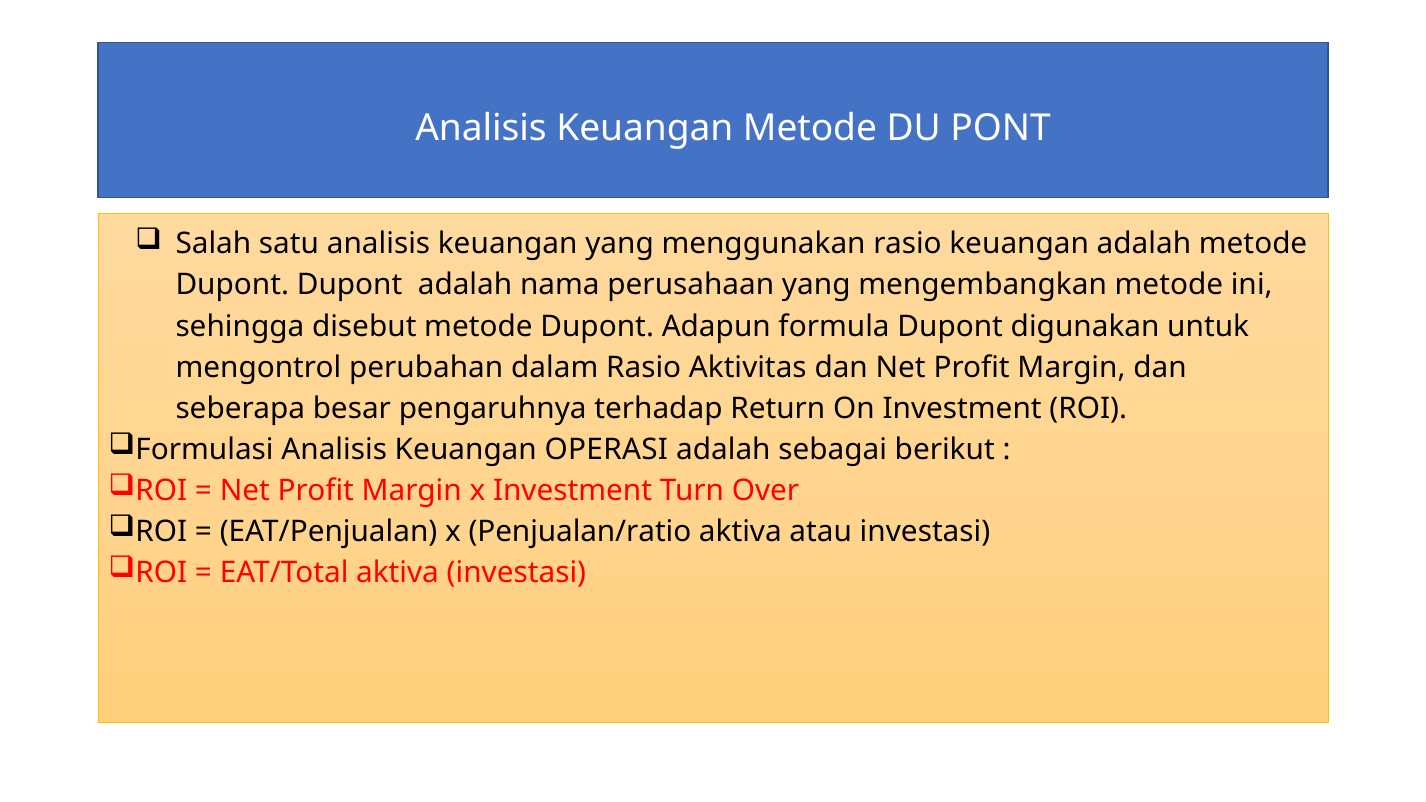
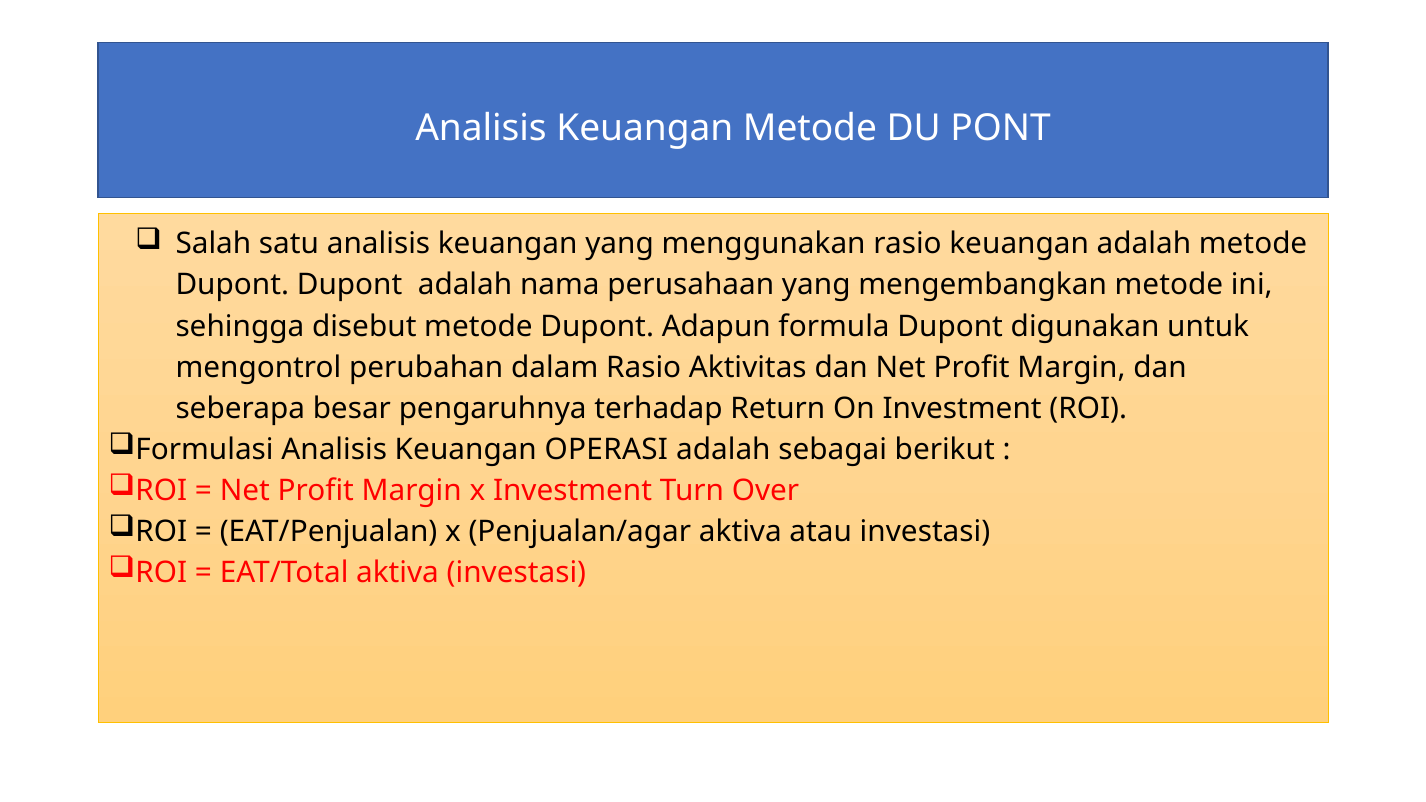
Penjualan/ratio: Penjualan/ratio -> Penjualan/agar (580, 532)
